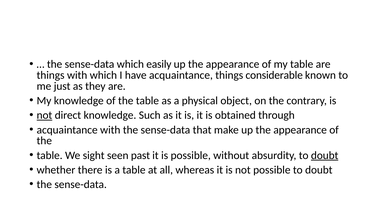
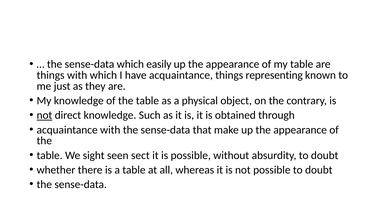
considerable: considerable -> representing (274, 75)
past: past -> sect (140, 155)
doubt underline: present -> none (325, 155)
